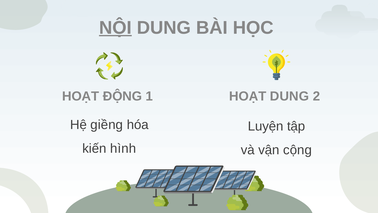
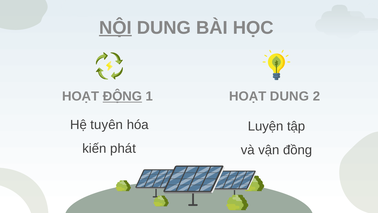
ĐỘNG underline: none -> present (122, 96)
giềng: giềng -> tuyên (107, 125)
hình: hình -> phát (123, 148)
cộng: cộng -> đồng (298, 150)
